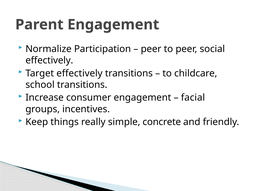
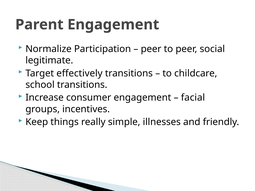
effectively: effectively -> legitimate (49, 60)
concrete: concrete -> illnesses (162, 122)
